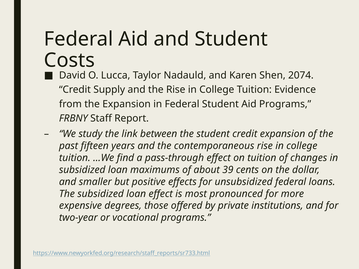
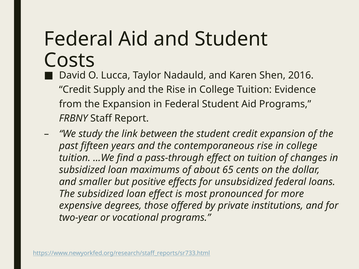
2074: 2074 -> 2016 (301, 75)
39: 39 -> 65 (228, 170)
